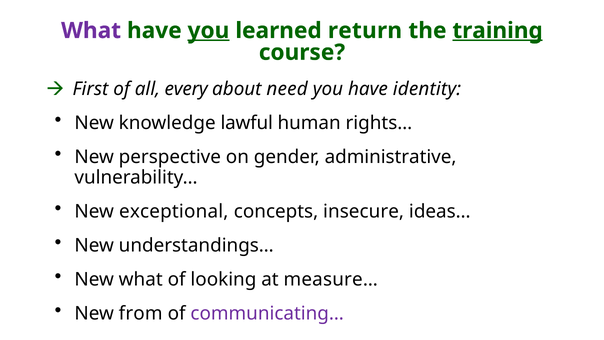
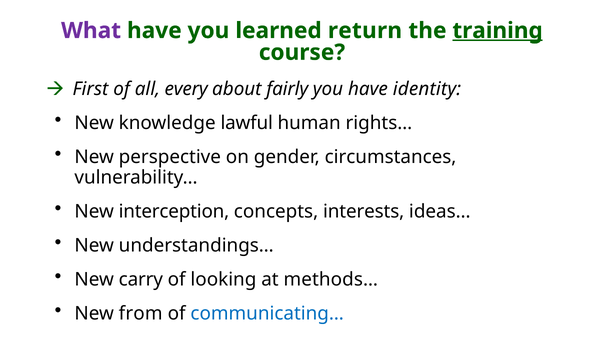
you underline: present -> none (208, 31)
need: need -> fairly (287, 89)
administrative: administrative -> circumstances (391, 157)
exceptional: exceptional -> interception (174, 211)
insecure: insecure -> interests (364, 211)
New what: what -> carry (141, 279)
measure…: measure… -> methods… (331, 279)
communicating… colour: purple -> blue (267, 313)
